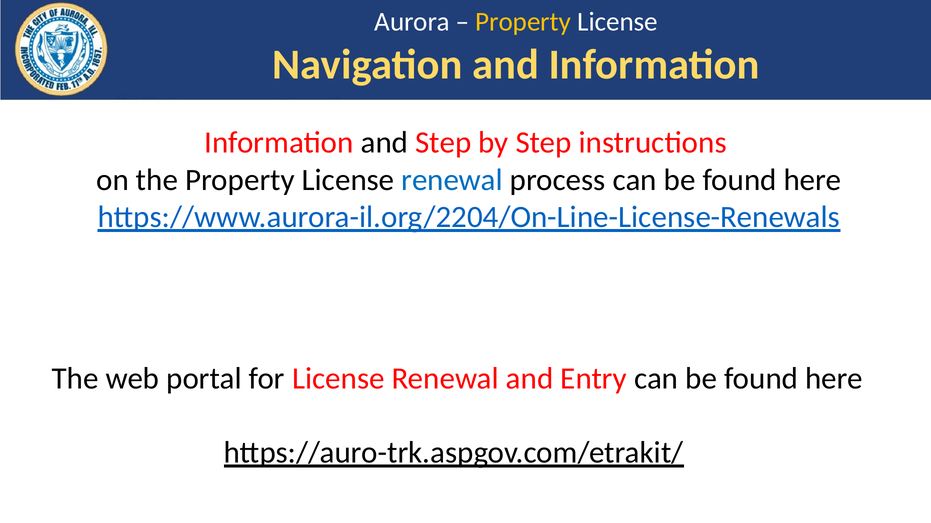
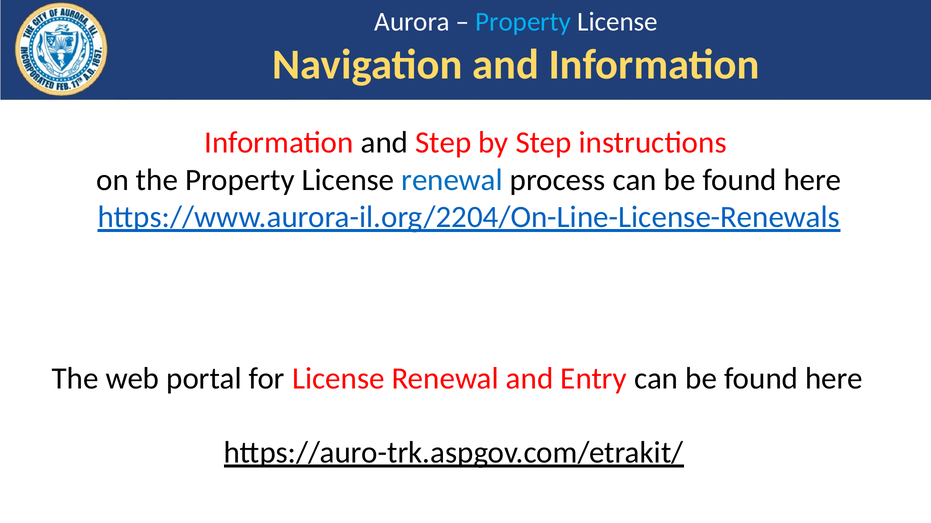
Property colour: yellow -> light blue (523, 22)
